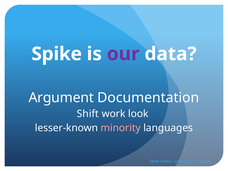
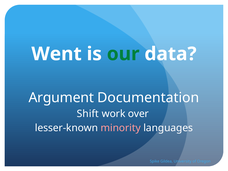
Spike: Spike -> Went (57, 54)
our colour: purple -> green (123, 54)
look: look -> over (138, 114)
